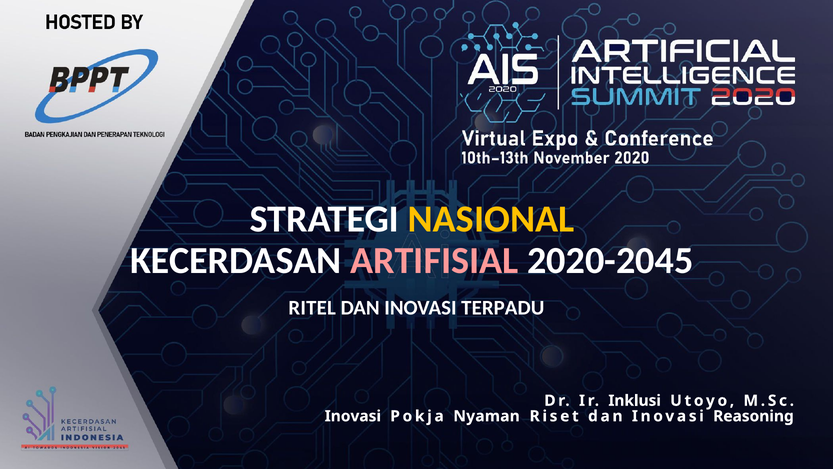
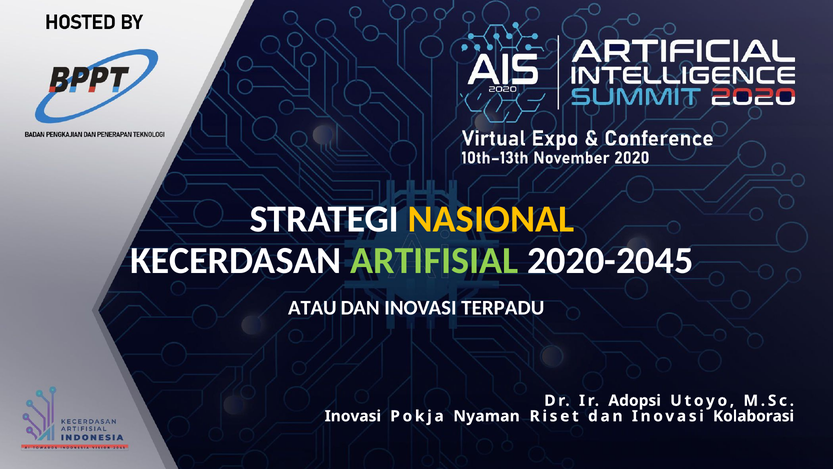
ARTIFISIAL colour: pink -> light green (434, 260)
RITEL: RITEL -> ATAU (312, 308)
Inklusi: Inklusi -> Adopsi (635, 400)
Reasoning: Reasoning -> Kolaborasi (753, 416)
